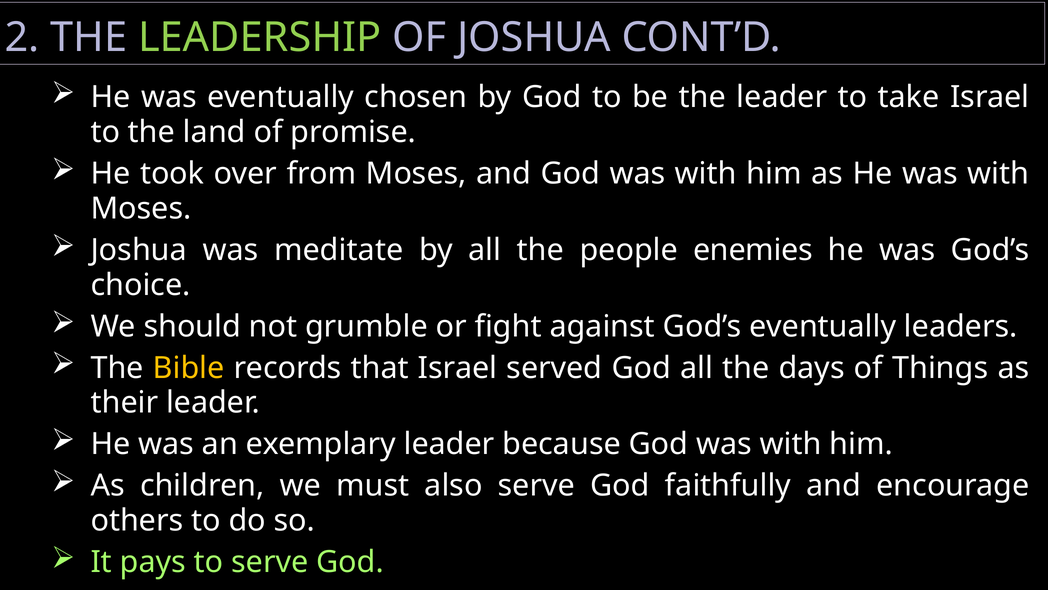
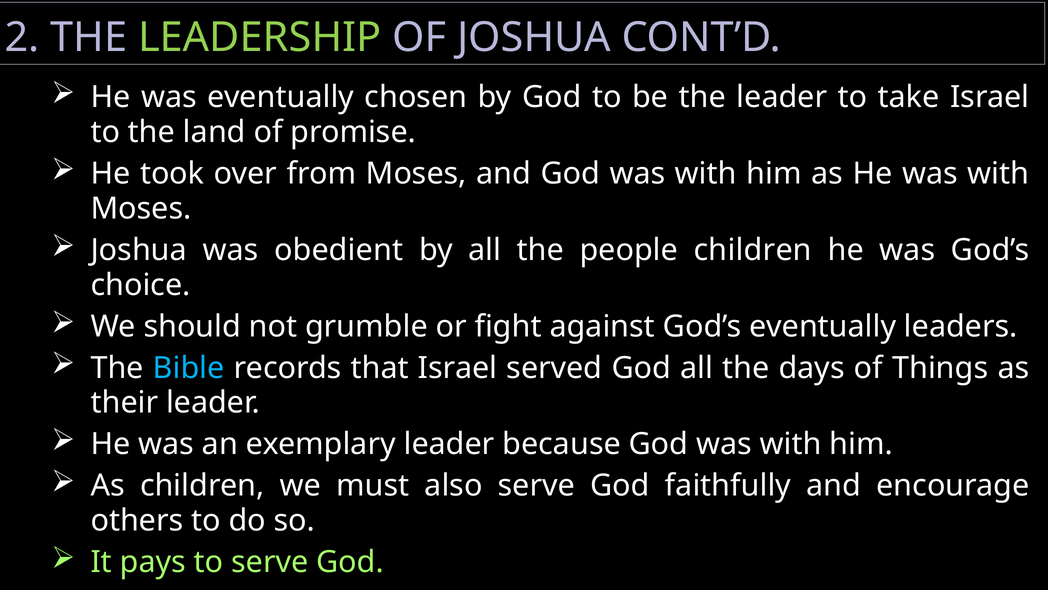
meditate: meditate -> obedient (339, 250)
people enemies: enemies -> children (753, 250)
Bible colour: yellow -> light blue (189, 368)
